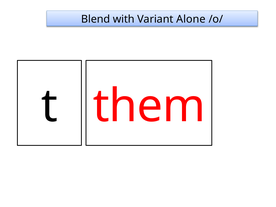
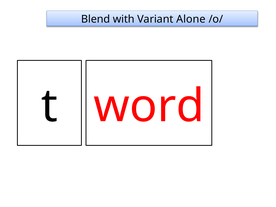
them: them -> word (149, 106)
